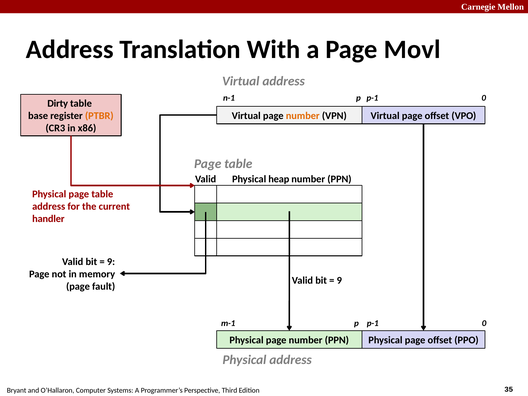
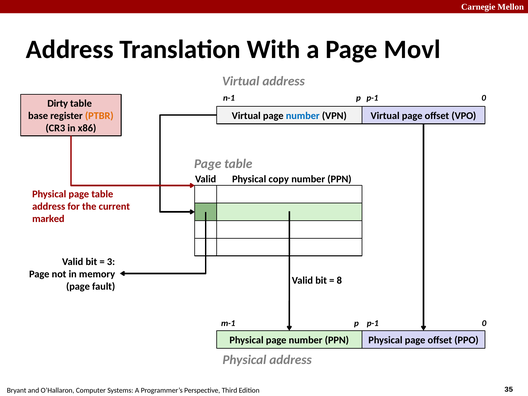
number colour: orange -> blue (303, 116)
heap: heap -> copy (279, 179)
handler: handler -> marked (48, 219)
9: 9 -> 3 (111, 262)
9: 9 -> 8 (339, 280)
